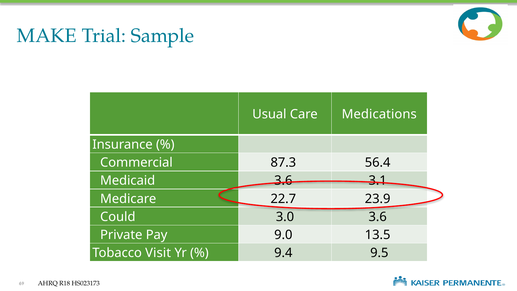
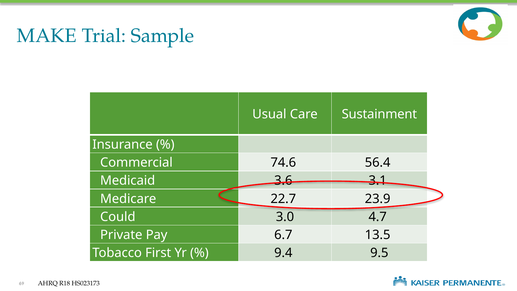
Medications: Medications -> Sustainment (379, 114)
87.3: 87.3 -> 74.6 (283, 163)
3.0 3.6: 3.6 -> 4.7 (378, 217)
9.0: 9.0 -> 6.7 (283, 235)
Visit: Visit -> First (158, 253)
